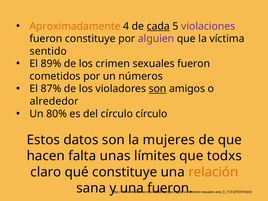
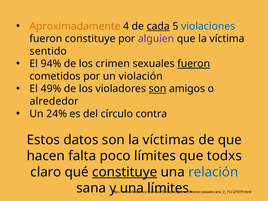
violaciones colour: purple -> blue (208, 26)
89%: 89% -> 94% (51, 64)
fueron underline: none -> present (194, 64)
números: números -> violación (141, 76)
87%: 87% -> 49% (51, 89)
80%: 80% -> 24% (57, 114)
círculo círculo: círculo -> contra (151, 114)
mujeres: mujeres -> víctimas (169, 140)
unas: unas -> poco (115, 156)
constituye underline: none -> present (125, 172)
relación colour: orange -> blue (213, 172)
una fueron: fueron -> límites (170, 188)
